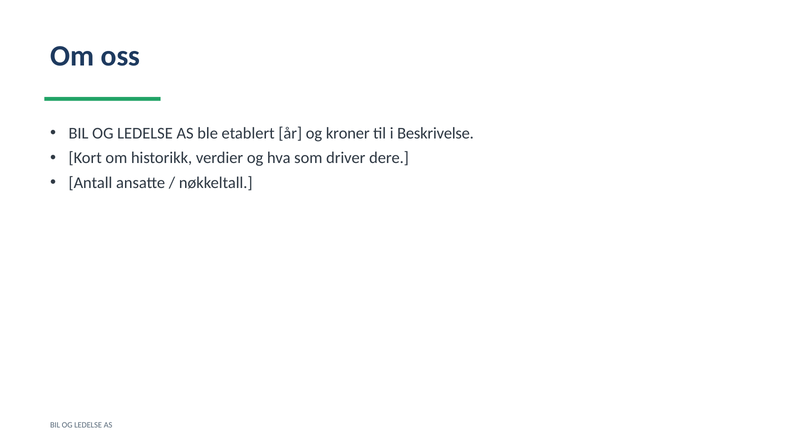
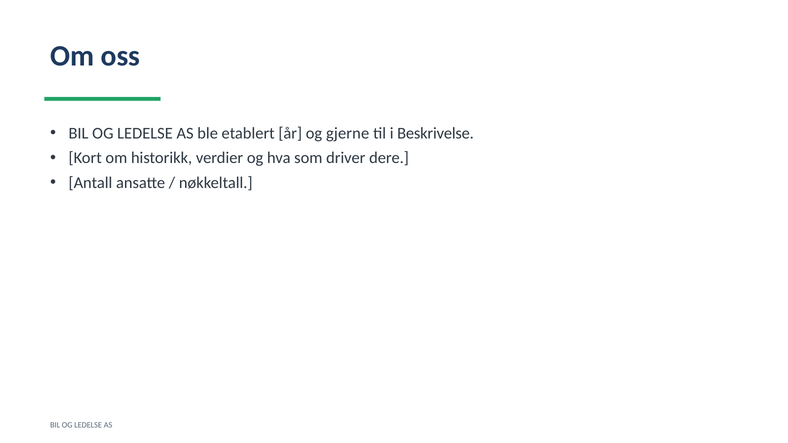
kroner: kroner -> gjerne (348, 133)
